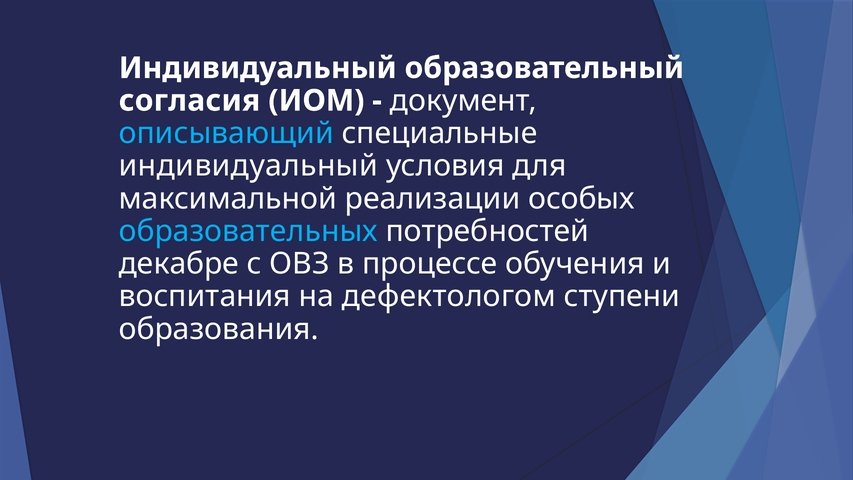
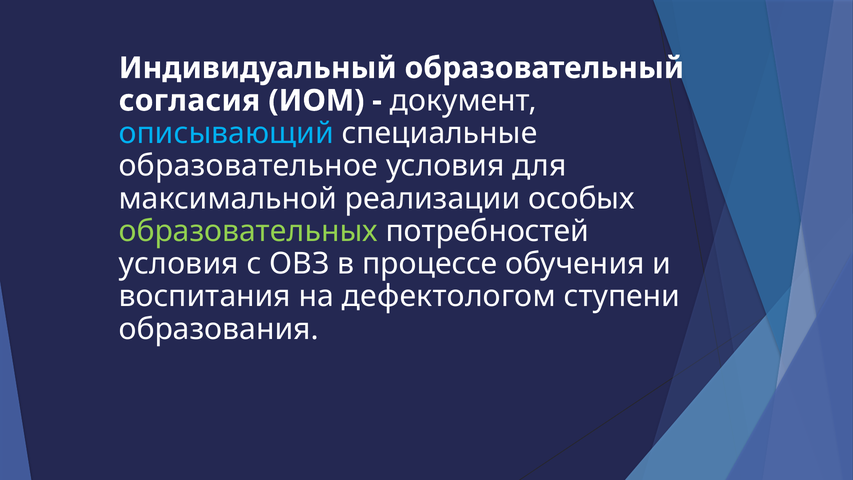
индивидуальный: индивидуальный -> образовательное (248, 166)
образоватeльных colour: light blue -> light green (248, 231)
декабре: декабре -> услoвия (179, 264)
